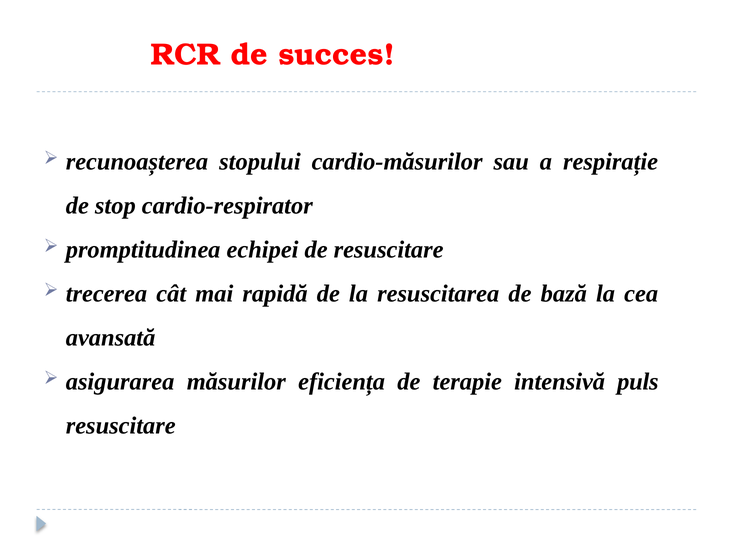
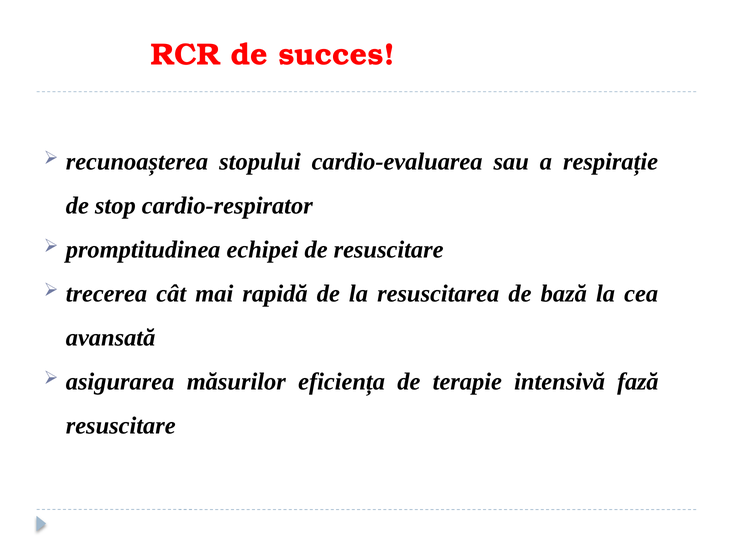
cardio-măsurilor: cardio-măsurilor -> cardio-evaluarea (397, 162)
puls: puls -> fază (638, 382)
